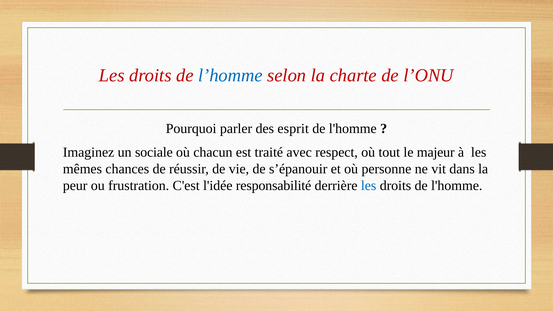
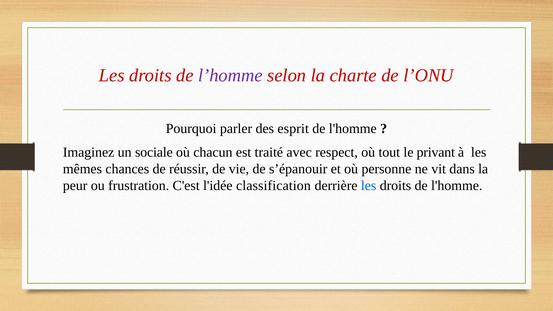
l’homme colour: blue -> purple (230, 75)
majeur: majeur -> privant (436, 152)
responsabilité: responsabilité -> classification (273, 186)
